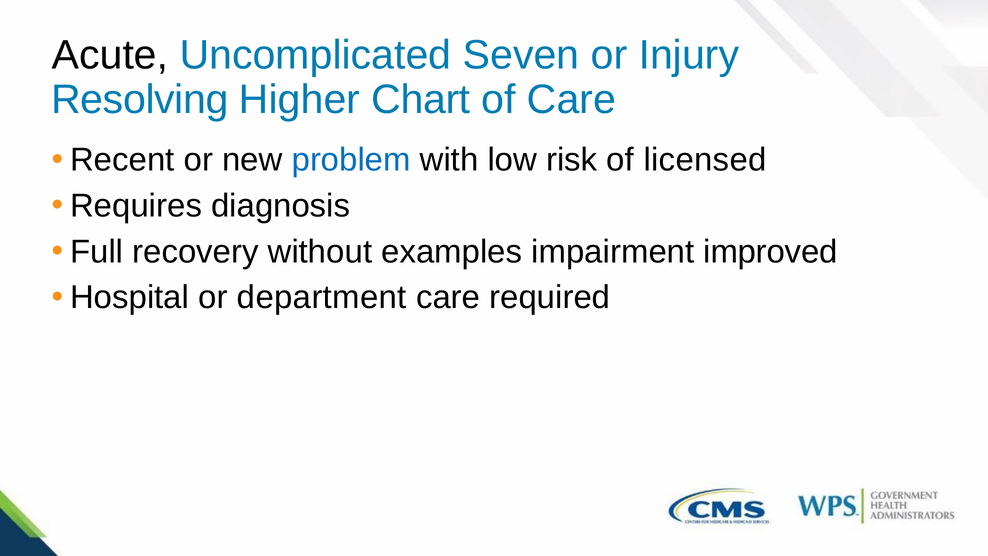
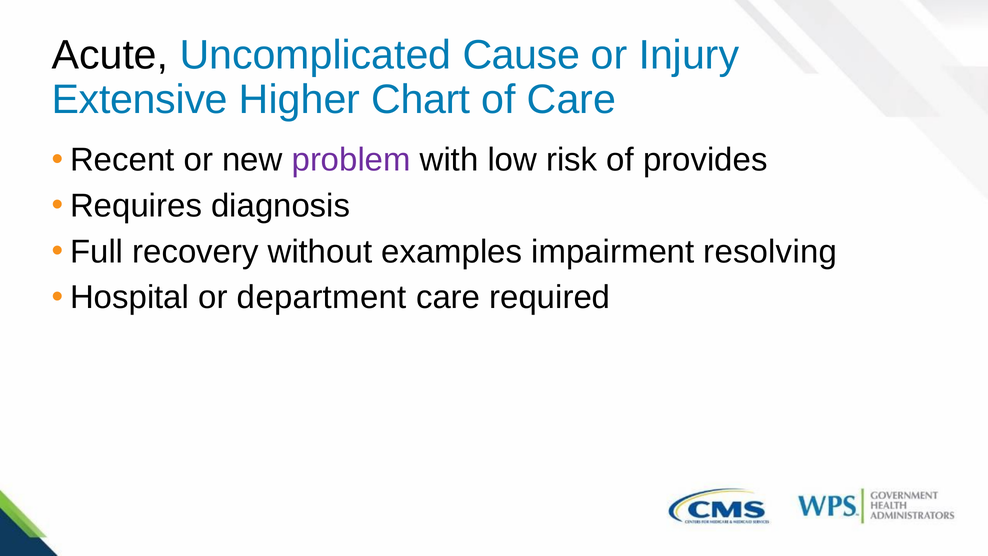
Seven: Seven -> Cause (521, 55)
Resolving: Resolving -> Extensive (140, 100)
problem colour: blue -> purple (351, 160)
licensed: licensed -> provides (705, 160)
improved: improved -> resolving (770, 252)
